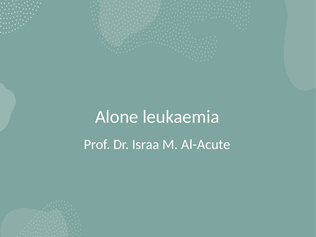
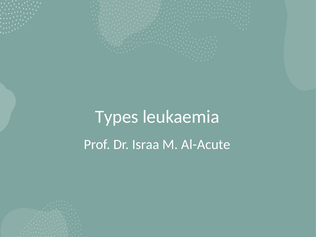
Alone: Alone -> Types (117, 117)
